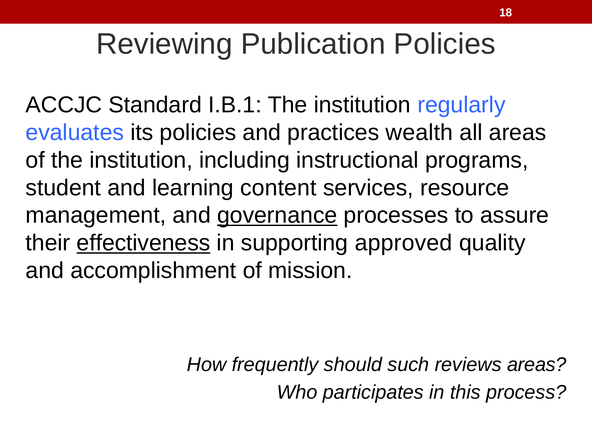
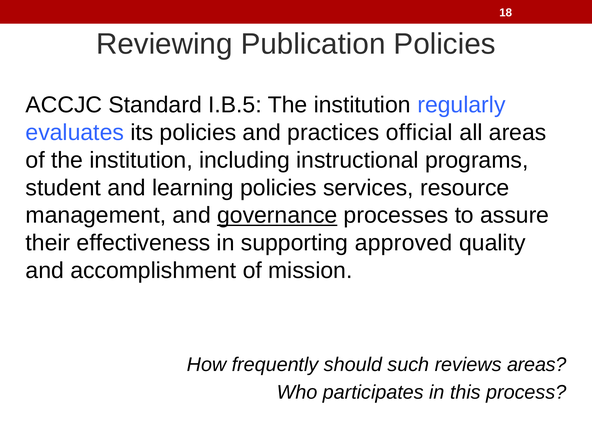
I.B.1: I.B.1 -> I.B.5 (235, 105)
wealth: wealth -> official (419, 132)
learning content: content -> policies (278, 188)
effectiveness underline: present -> none (144, 243)
